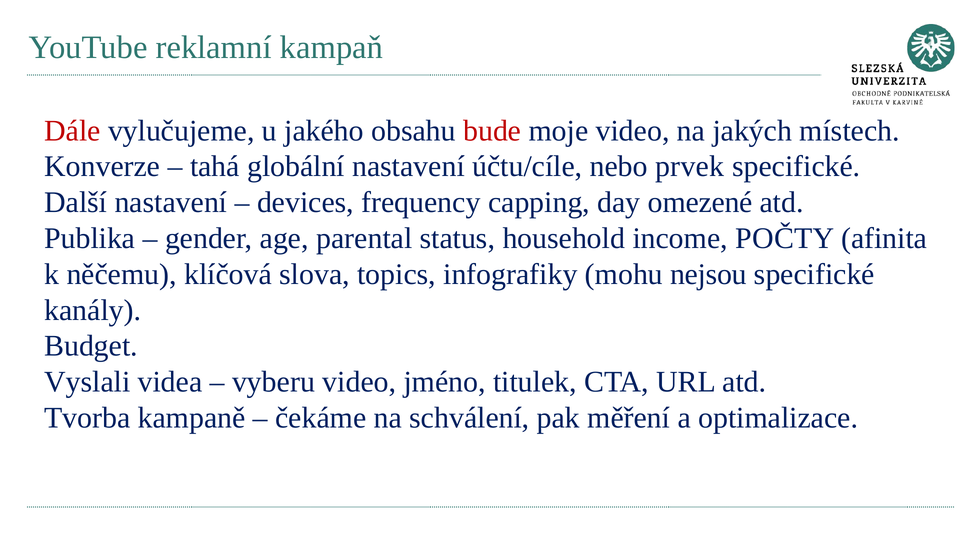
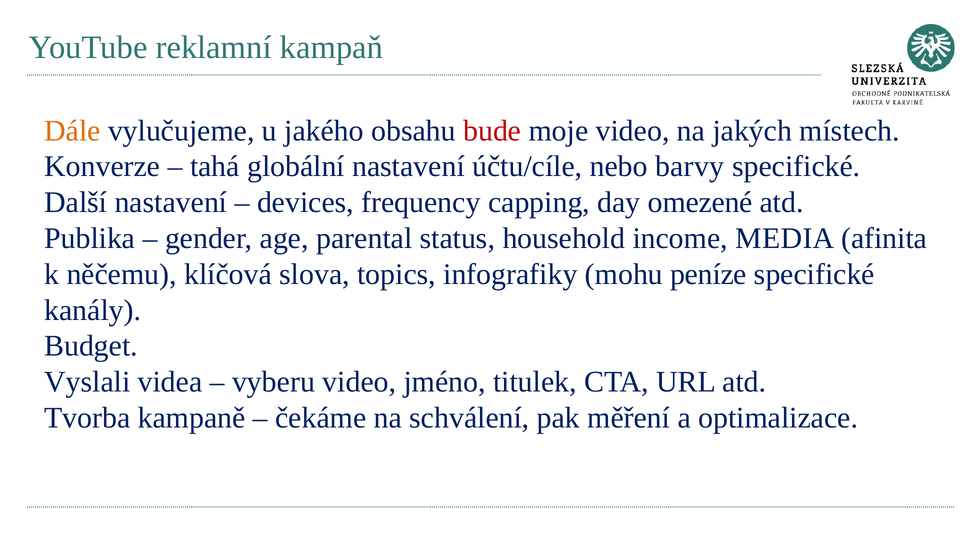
Dále colour: red -> orange (72, 131)
prvek: prvek -> barvy (690, 166)
POČTY: POČTY -> MEDIA (785, 238)
nejsou: nejsou -> peníze (708, 274)
